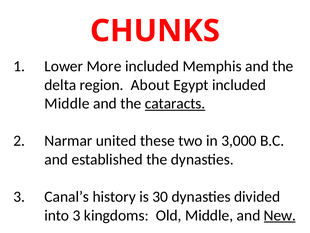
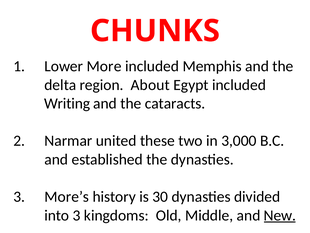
Middle: Middle -> Writing (67, 103)
cataracts underline: present -> none (175, 103)
Canal’s: Canal’s -> More’s (67, 196)
